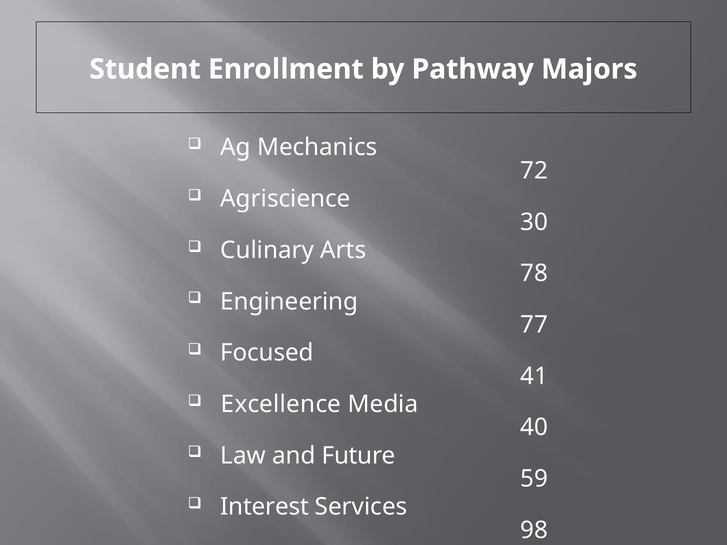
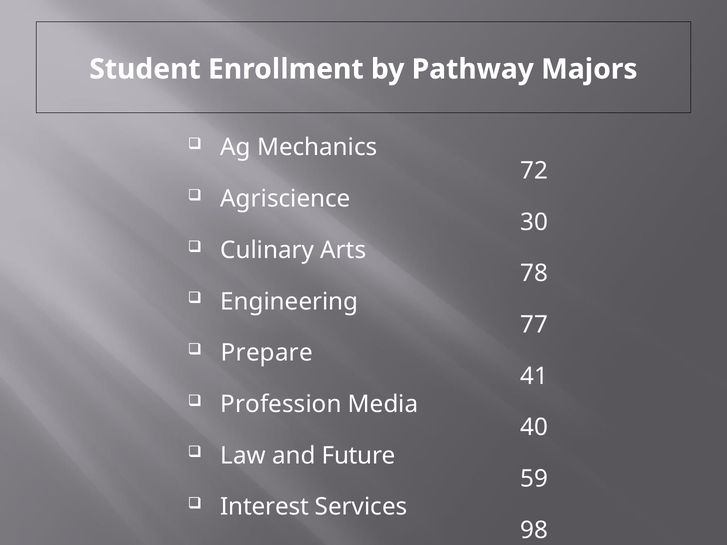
Focused: Focused -> Prepare (267, 353)
Excellence: Excellence -> Profession (281, 404)
